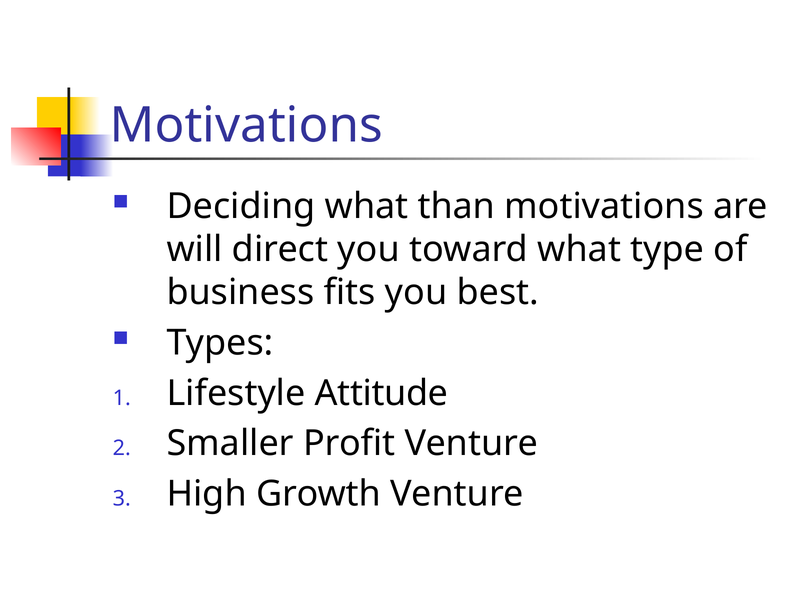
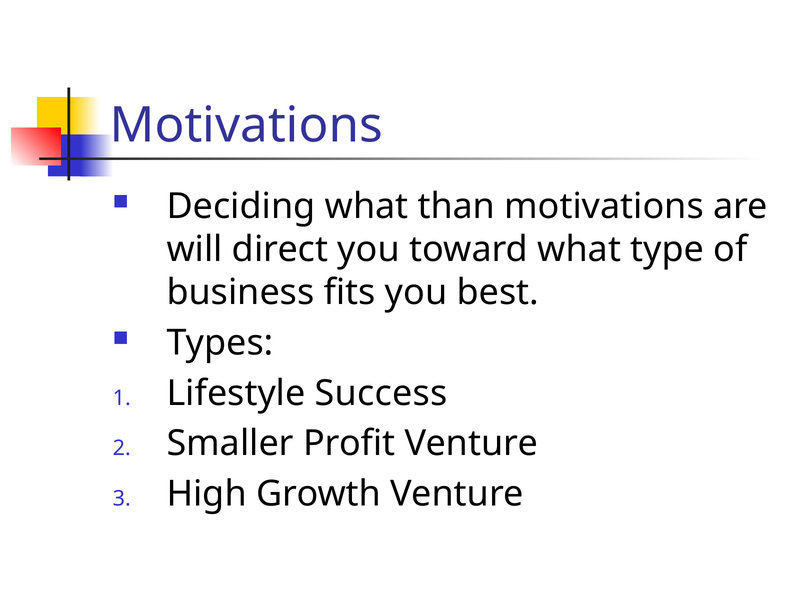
Attitude: Attitude -> Success (381, 394)
